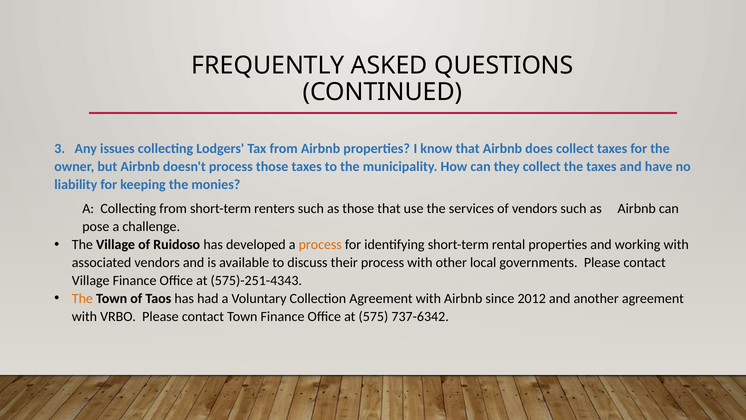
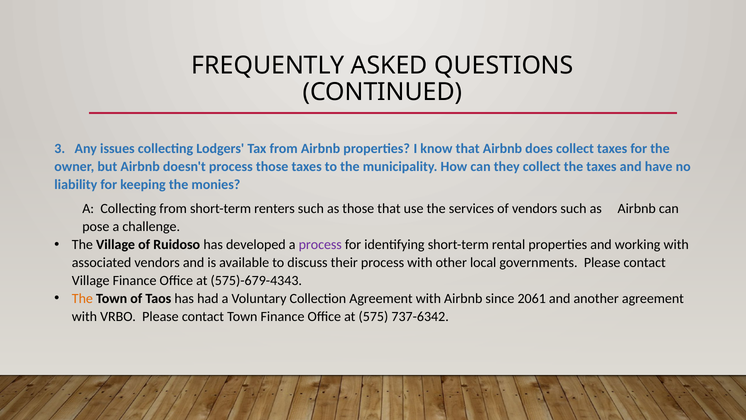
process colour: orange -> purple (320, 245)
575)-251-4343: 575)-251-4343 -> 575)-679-4343 (256, 280)
2012: 2012 -> 2061 (532, 298)
